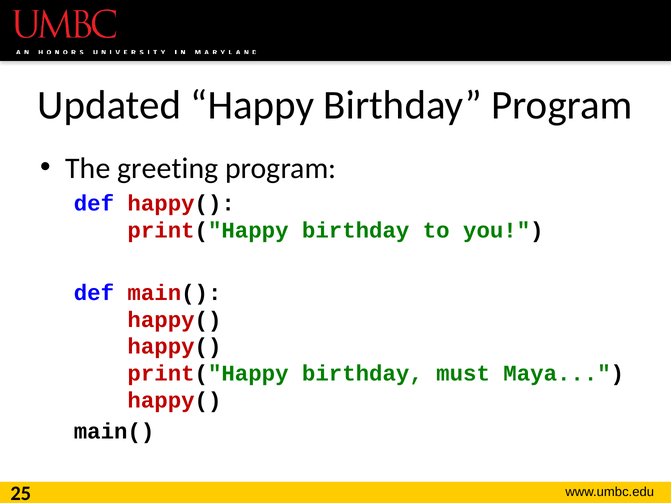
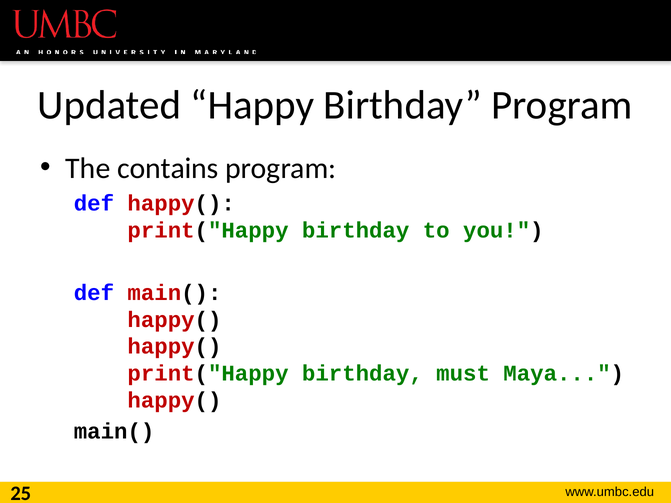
greeting: greeting -> contains (168, 168)
